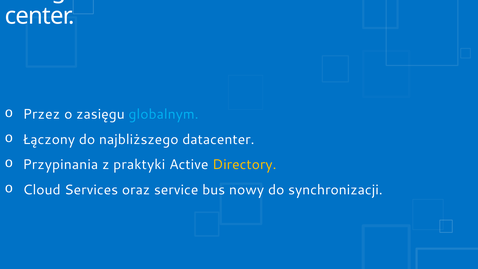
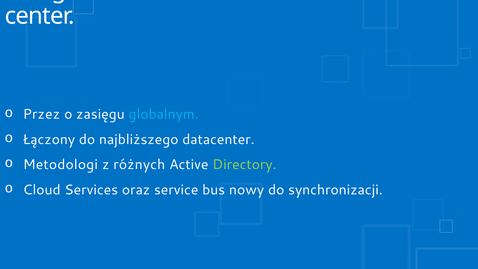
Przypinania: Przypinania -> Metodologi (60, 165)
praktyki: praktyki -> różnych (139, 165)
Directory colour: yellow -> light green (244, 165)
